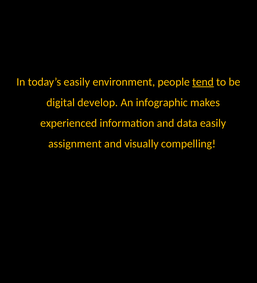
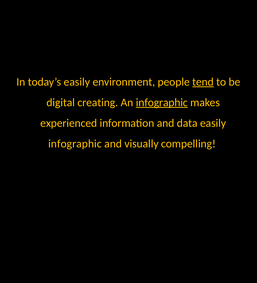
develop: develop -> creating (98, 102)
infographic underline: none -> present (162, 102)
assignment: assignment -> infographic (75, 144)
